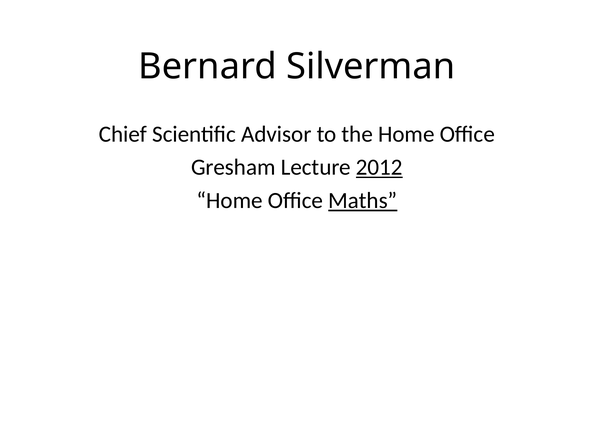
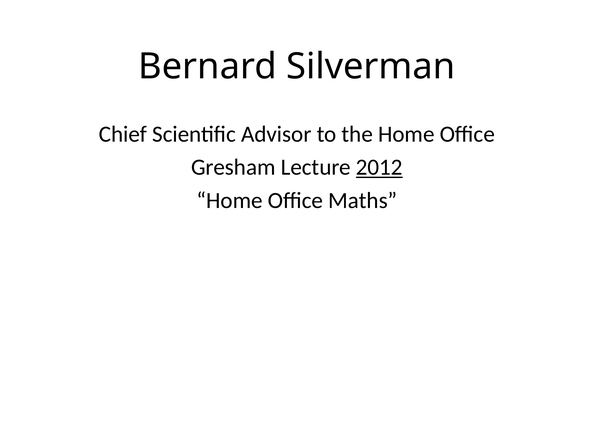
Maths underline: present -> none (363, 200)
